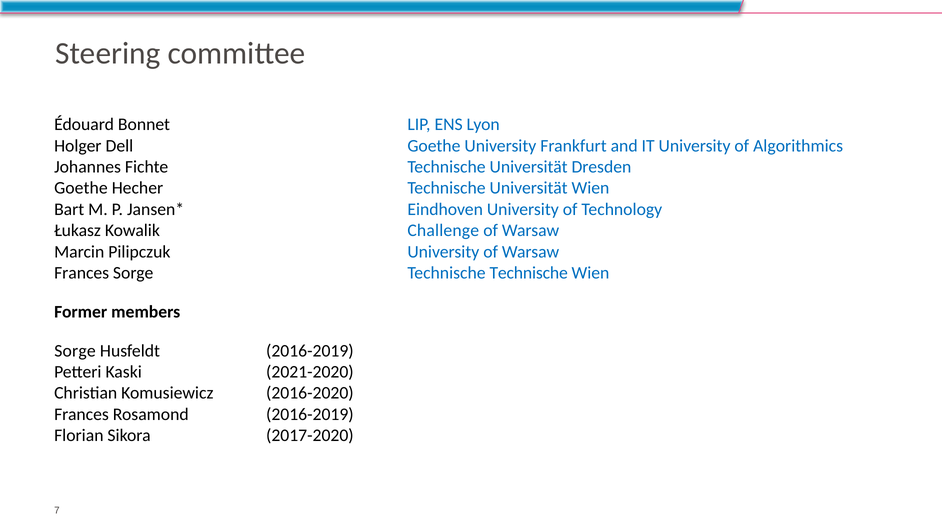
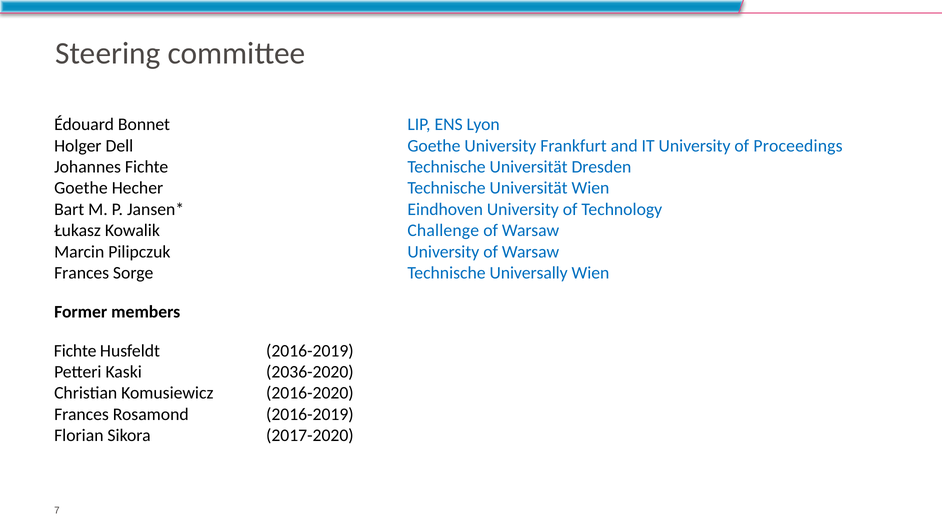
Algorithmics: Algorithmics -> Proceedings (798, 146)
Technische Technische: Technische -> Universally (529, 273)
Sorge: Sorge -> Fichte (75, 351)
2021-2020: 2021-2020 -> 2036-2020 (310, 372)
